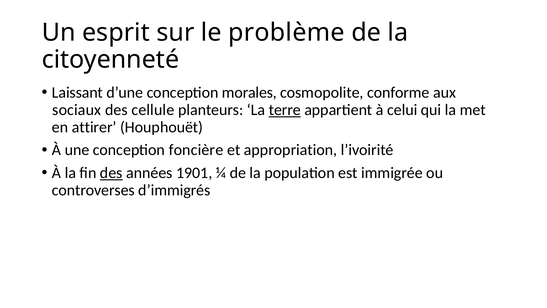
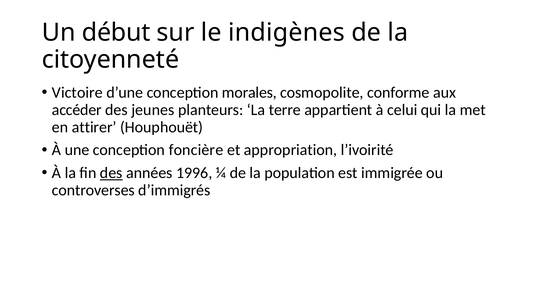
esprit: esprit -> début (116, 32)
problème: problème -> indigènes (286, 32)
Laissant: Laissant -> Victoire (77, 92)
sociaux: sociaux -> accéder (77, 110)
cellule: cellule -> jeunes (153, 110)
terre underline: present -> none (285, 110)
1901: 1901 -> 1996 (194, 173)
